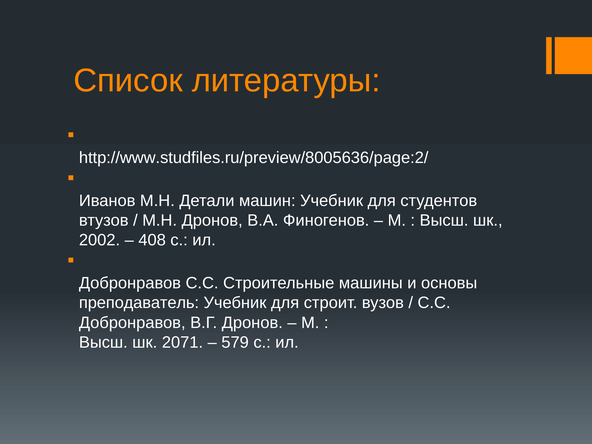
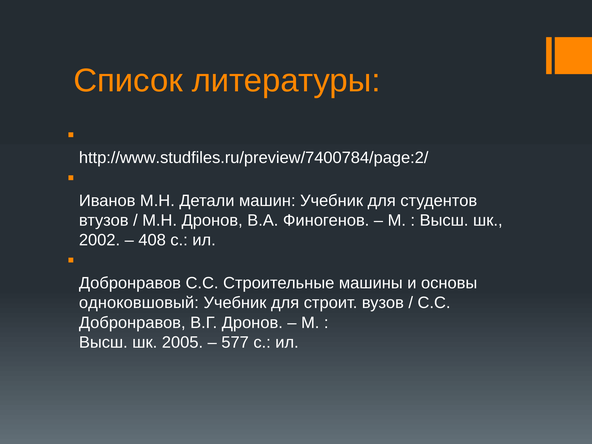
http://www.studfiles.ru/preview/8005636/page:2/: http://www.studfiles.ru/preview/8005636/page:2/ -> http://www.studfiles.ru/preview/7400784/page:2/ (254, 158)
преподаватель: преподаватель -> одноковшовый (139, 303)
2071: 2071 -> 2005 (182, 342)
579: 579 -> 577 (235, 342)
